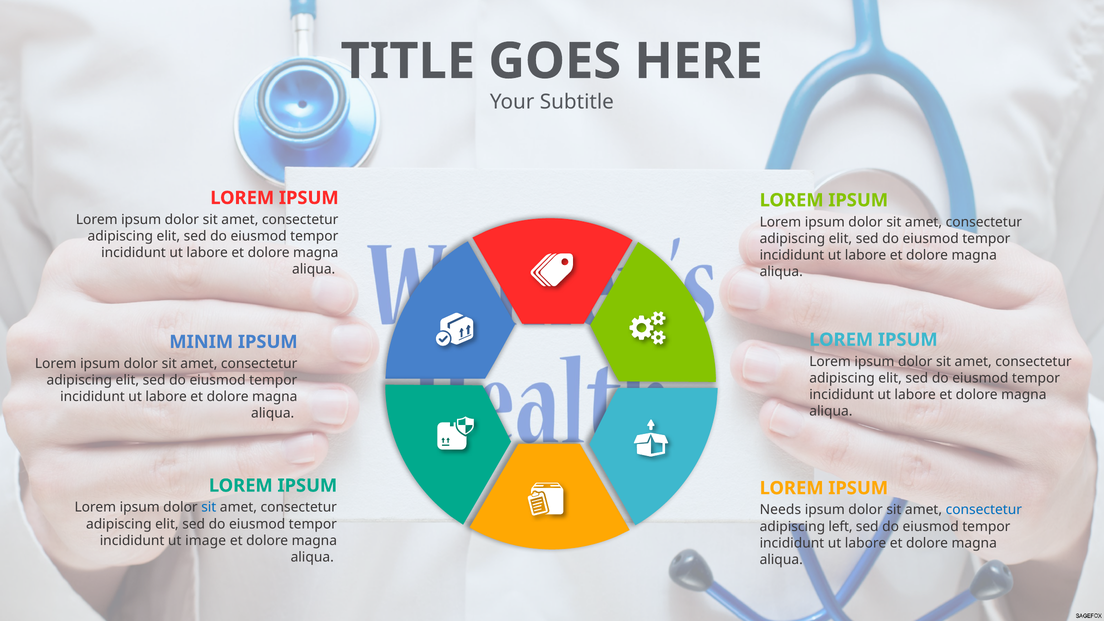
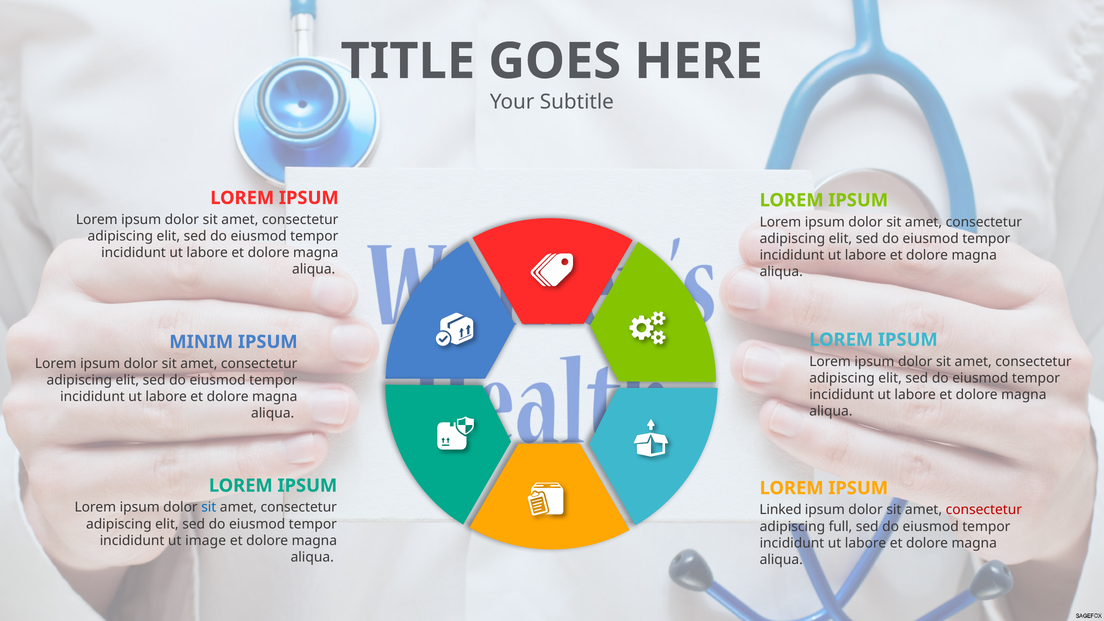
Needs: Needs -> Linked (780, 510)
consectetur colour: blue -> red (984, 510)
left: left -> full (840, 526)
